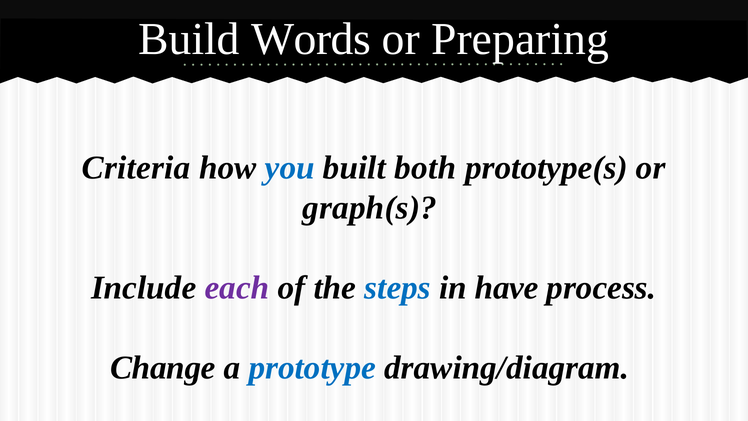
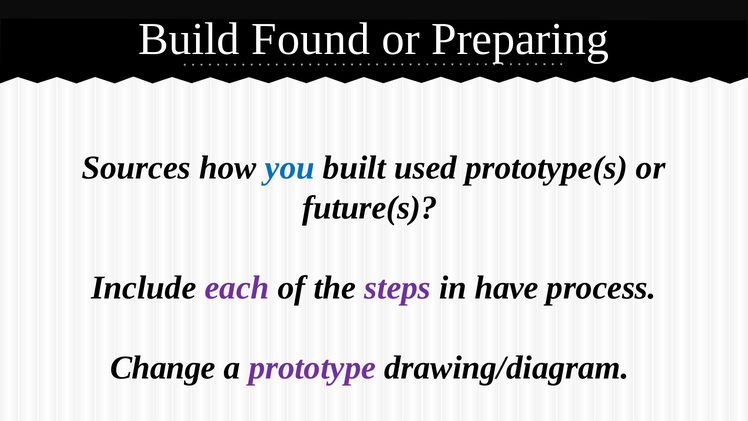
Words: Words -> Found (311, 39)
Criteria: Criteria -> Sources (136, 168)
both: both -> used (426, 168)
graph(s: graph(s -> future(s (370, 208)
steps colour: blue -> purple (398, 288)
prototype colour: blue -> purple (312, 367)
